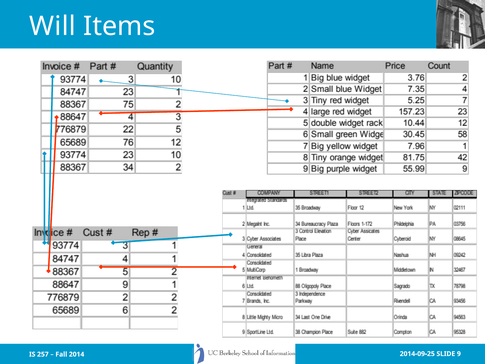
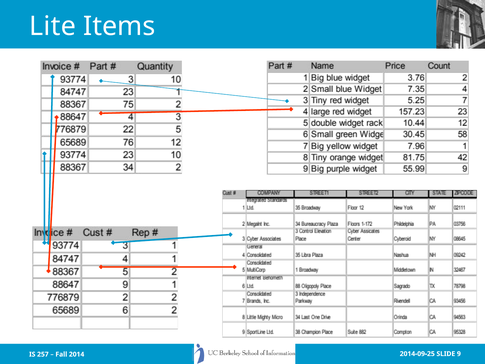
Will: Will -> Lite (53, 26)
